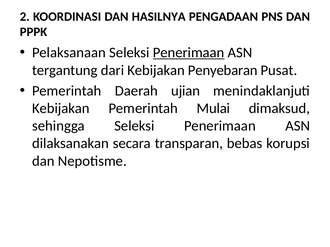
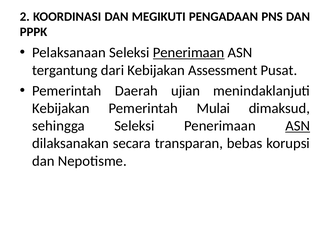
HASILNYA: HASILNYA -> MEGIKUTI (159, 17)
Penyebaran: Penyebaran -> Assessment (223, 70)
ASN underline: none -> present (298, 126)
